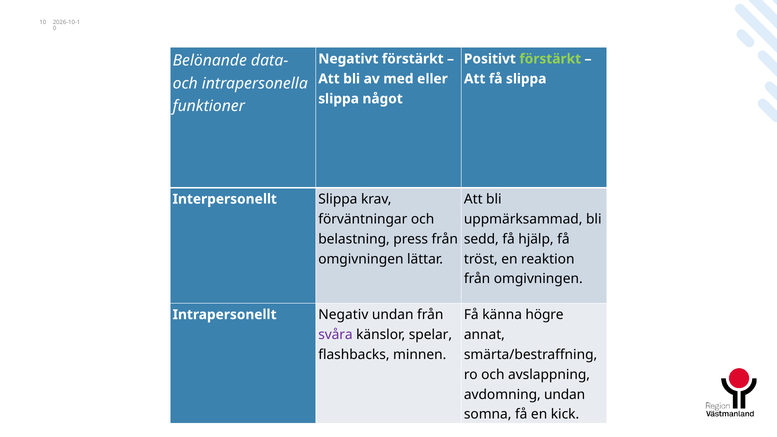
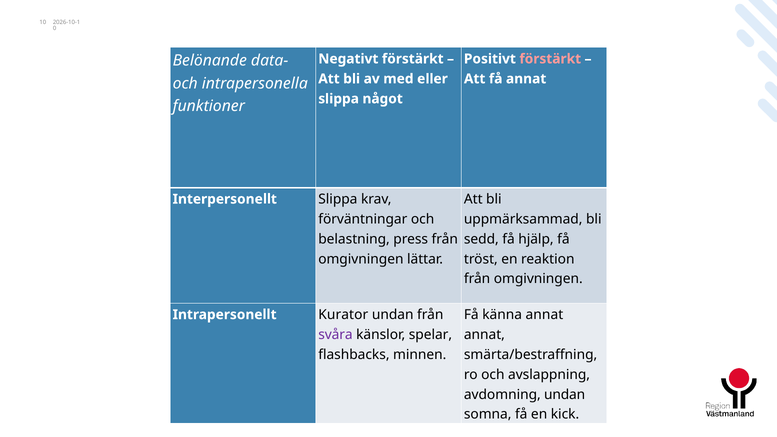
förstärkt colour: light green -> pink (550, 59)
få slippa: slippa -> annat (526, 79)
känna högre: högre -> annat (544, 315)
Negativ: Negativ -> Kurator (343, 315)
